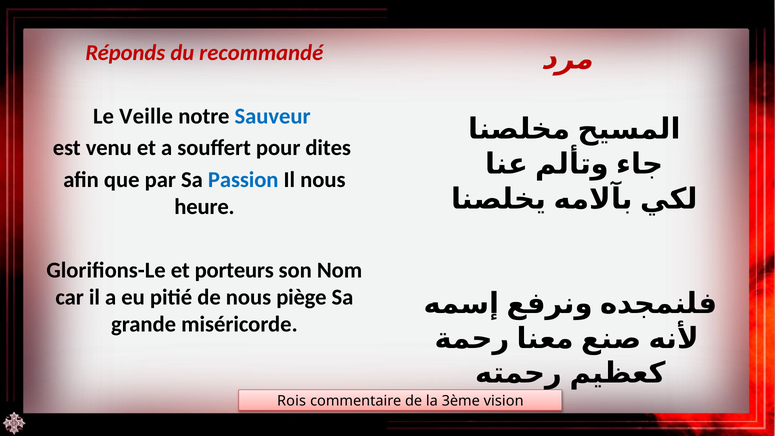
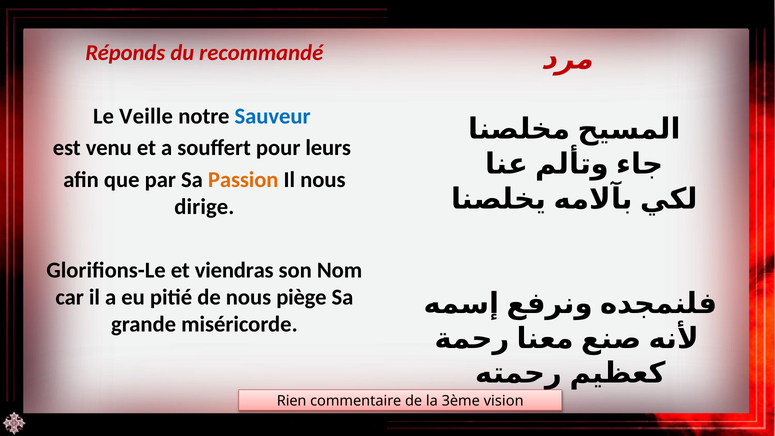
dites: dites -> leurs (328, 148)
Passion colour: blue -> orange (243, 180)
heure: heure -> dirige (204, 207)
porteurs: porteurs -> viendras (234, 270)
Rois: Rois -> Rien (292, 401)
